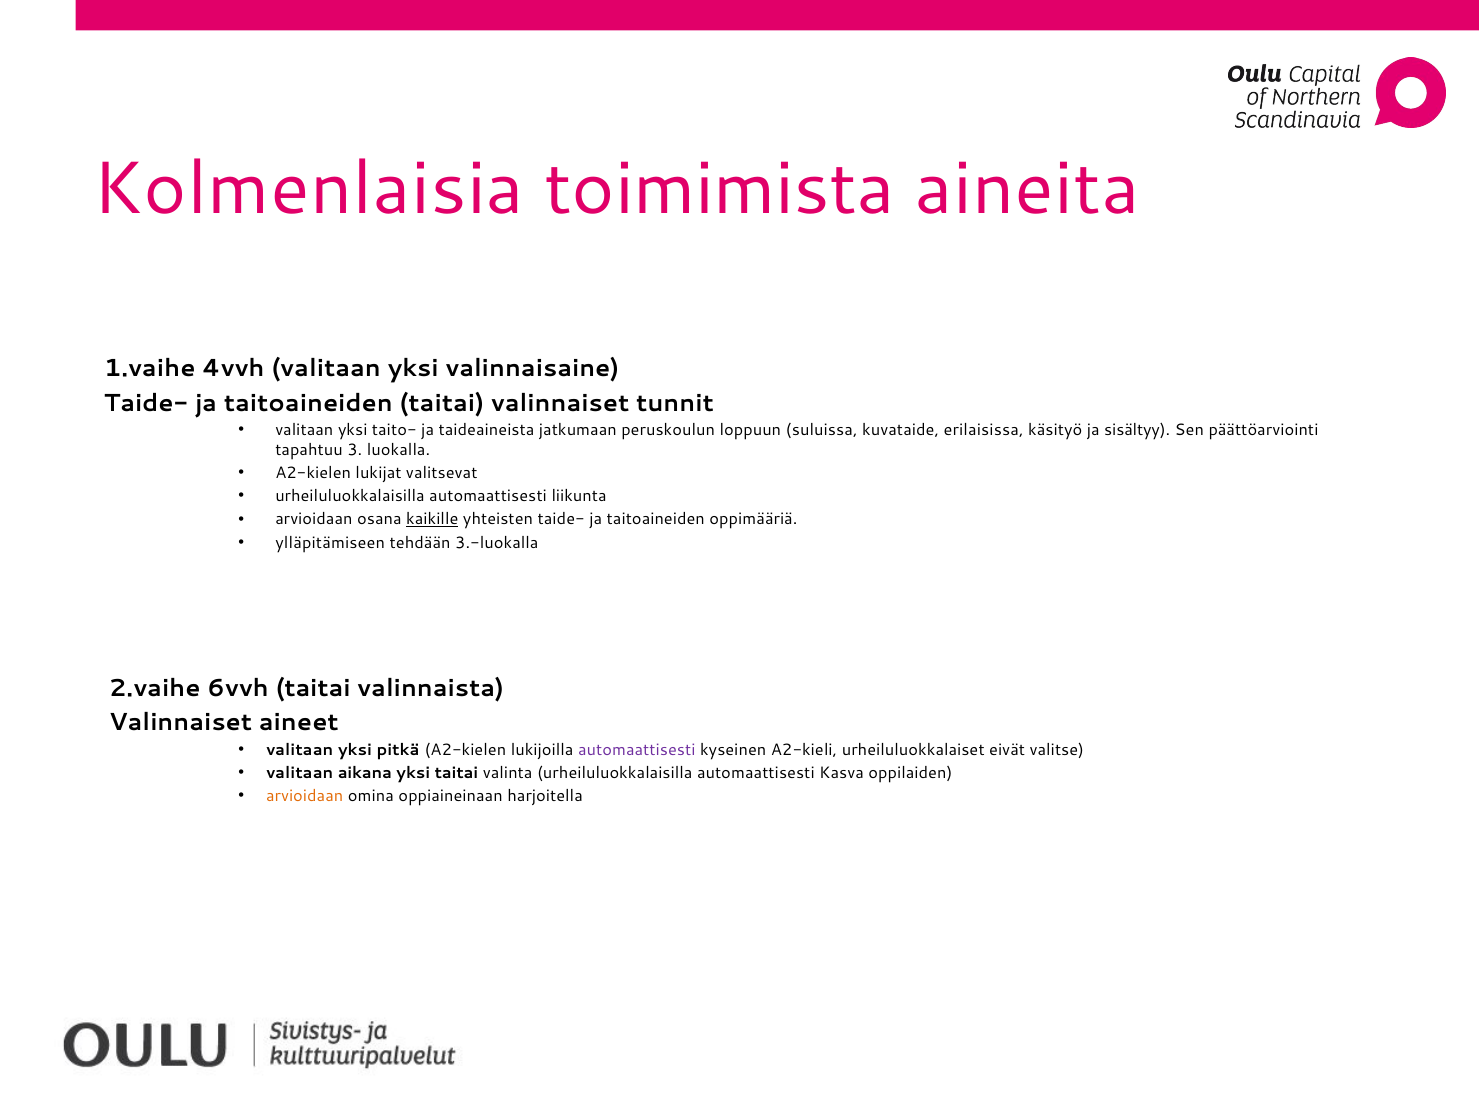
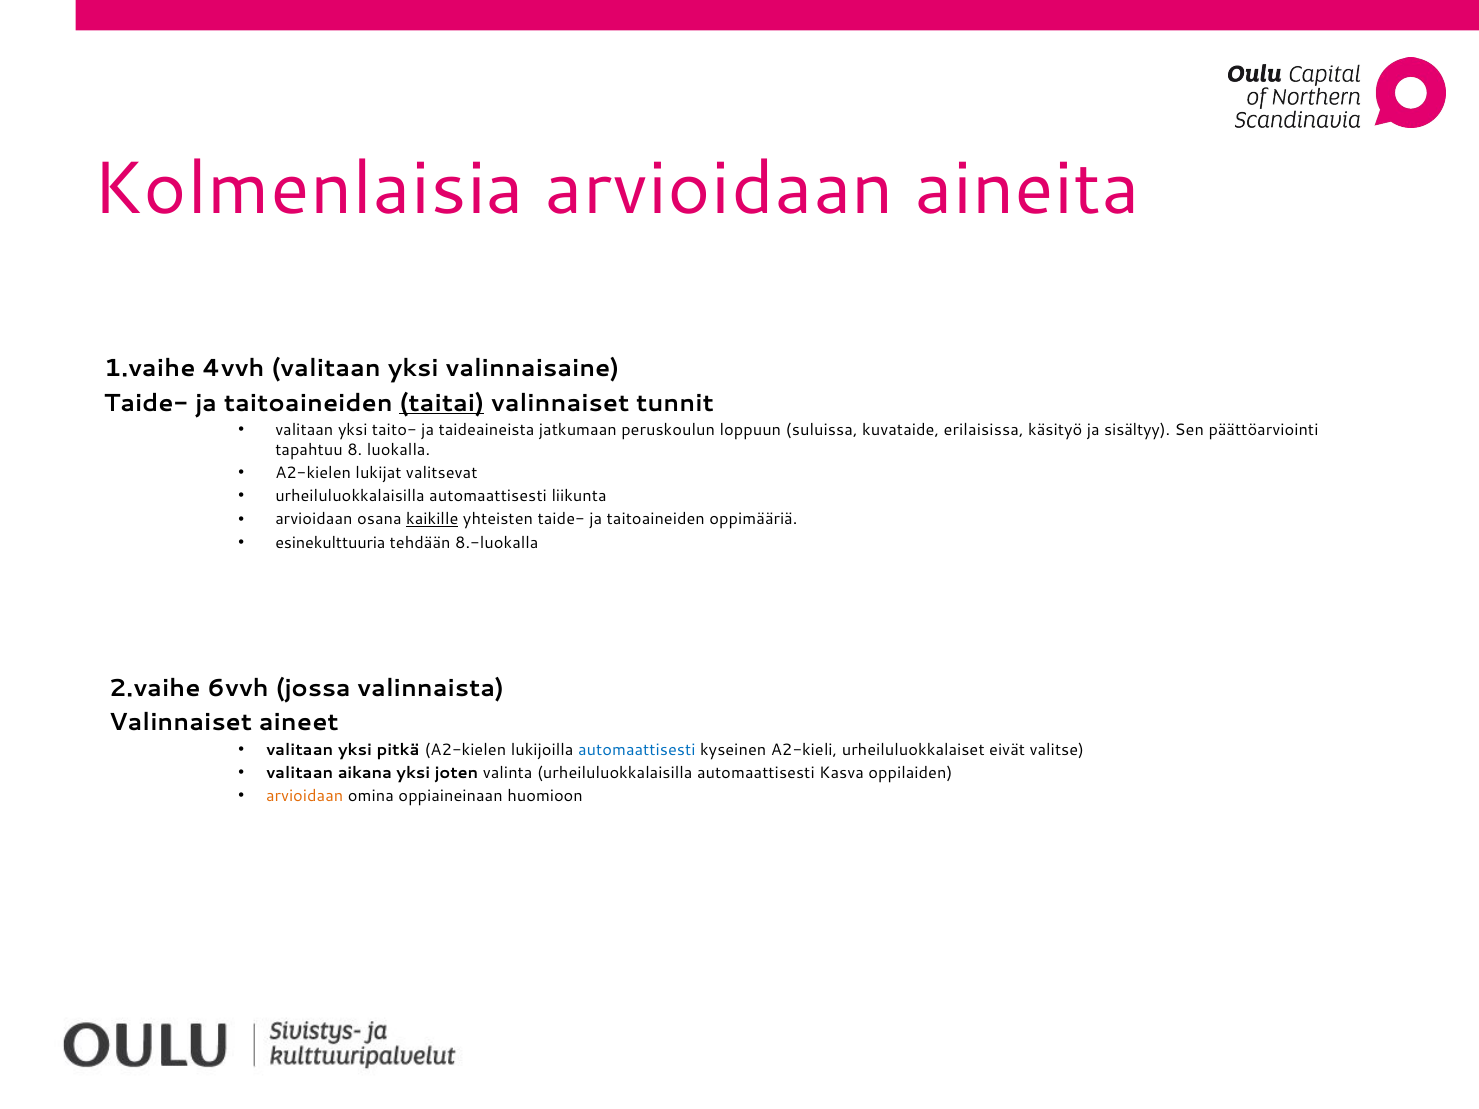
Kolmenlaisia toimimista: toimimista -> arvioidaan (719, 189)
taitai underline: none -> present (442, 403)
3: 3 -> 8 (355, 450)
ylläpitämiseen: ylläpitämiseen -> esinekulttuuria (330, 543)
3.-luokalla: 3.-luokalla -> 8.-luokalla (497, 543)
6vvh taitai: taitai -> jossa (313, 688)
automaattisesti colour: purple -> blue (637, 750)
yksi taitai: taitai -> joten (456, 773)
harjoitella: harjoitella -> huomioon (545, 797)
